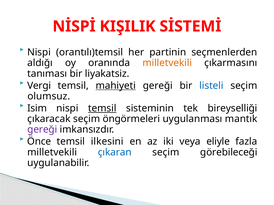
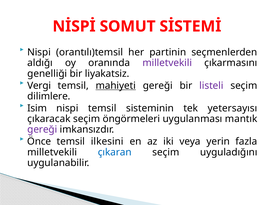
KIŞILIK: KIŞILIK -> SOMUT (128, 26)
milletvekili colour: orange -> purple (167, 63)
tanıması: tanıması -> genelliği (47, 74)
listeli colour: blue -> purple (211, 86)
olumsuz: olumsuz -> dilimlere (49, 96)
temsil underline: present -> none (102, 108)
bireyselliği: bireyselliği -> yetersayısı (232, 108)
eliyle: eliyle -> yerin (218, 142)
görebileceği: görebileceği -> uyguladığını (229, 153)
